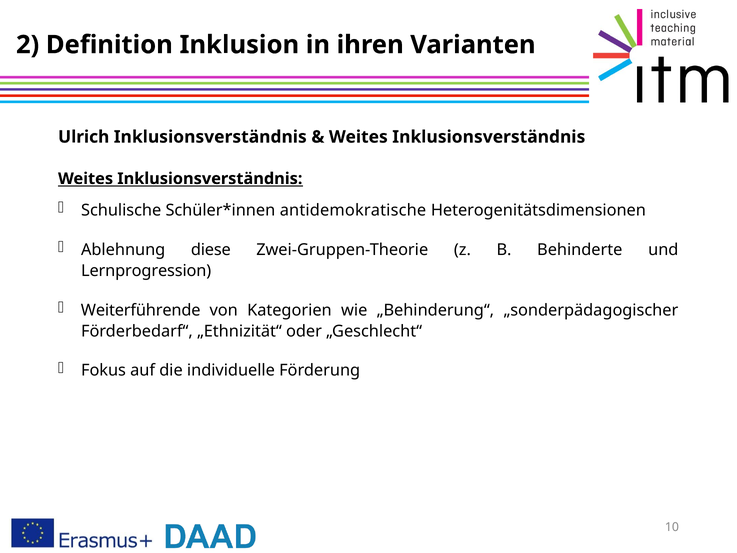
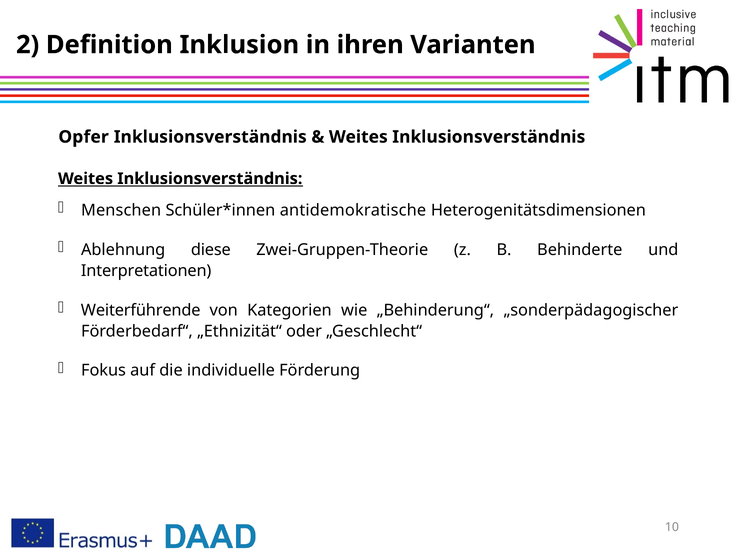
Ulrich: Ulrich -> Opfer (84, 137)
Schulische: Schulische -> Menschen (121, 210)
Lernprogression: Lernprogression -> Interpretationen (146, 271)
